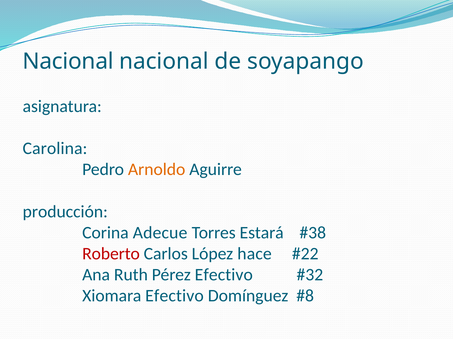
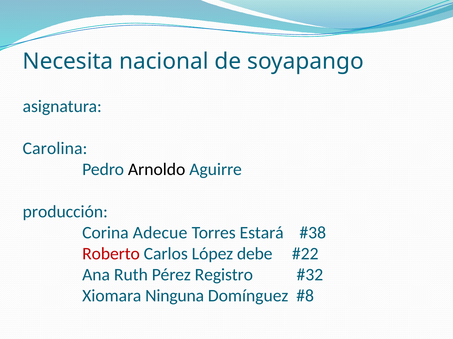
Nacional: Nacional -> Necesita (68, 62)
Arnoldo colour: orange -> black (157, 170)
hace: hace -> debe (255, 254)
Pérez Efectivo: Efectivo -> Registro (224, 275)
Xiomara Efectivo: Efectivo -> Ninguna (175, 296)
